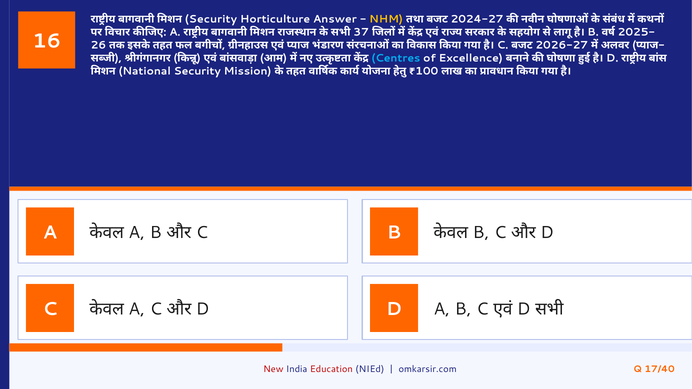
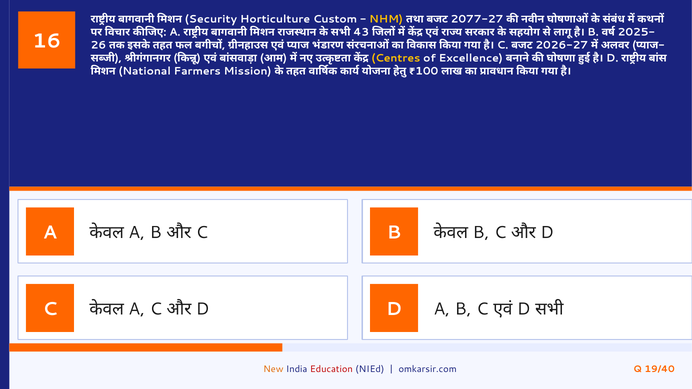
Answer: Answer -> Custom (335, 19)
2024-27: 2024-27 -> 2077-27 (477, 19)
37: 37 -> 43 (361, 32)
Centres colour: light blue -> yellow (396, 58)
National Security: Security -> Farmers (197, 71)
New colour: red -> orange (273, 370)
17/40: 17/40 -> 19/40 (660, 370)
